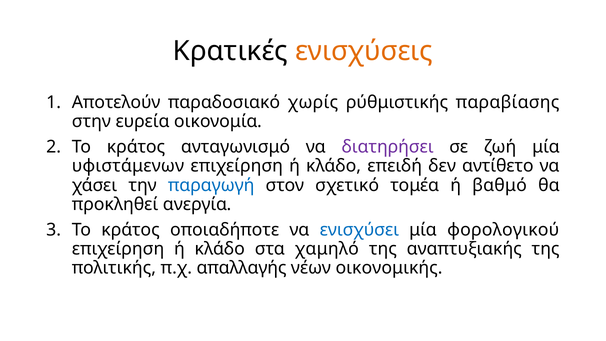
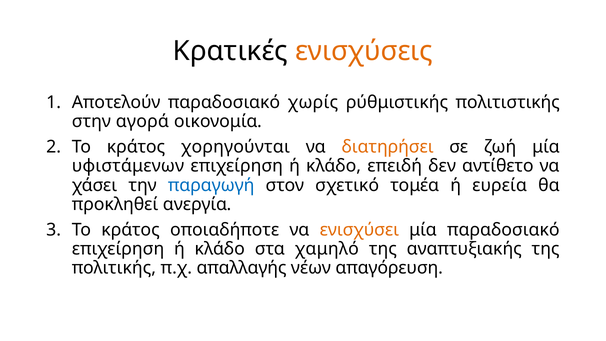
παραβίασης: παραβίασης -> πολιτιστικής (508, 102)
ευρεία: ευρεία -> αγορά (142, 122)
ανταγωνισμό: ανταγωνισμό -> χορηγούνται (235, 147)
διατηρήσει colour: purple -> orange (388, 147)
βαθμό: βαθμό -> ευρεία (500, 185)
ενισχύσει colour: blue -> orange (359, 230)
μία φορολογικού: φορολογικού -> παραδοσιακό (503, 230)
οικονομικής: οικονομικής -> απαγόρευση (389, 268)
